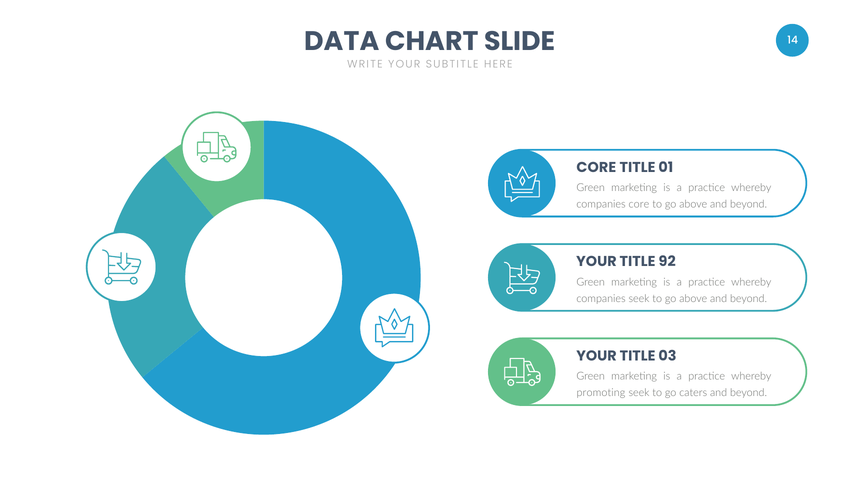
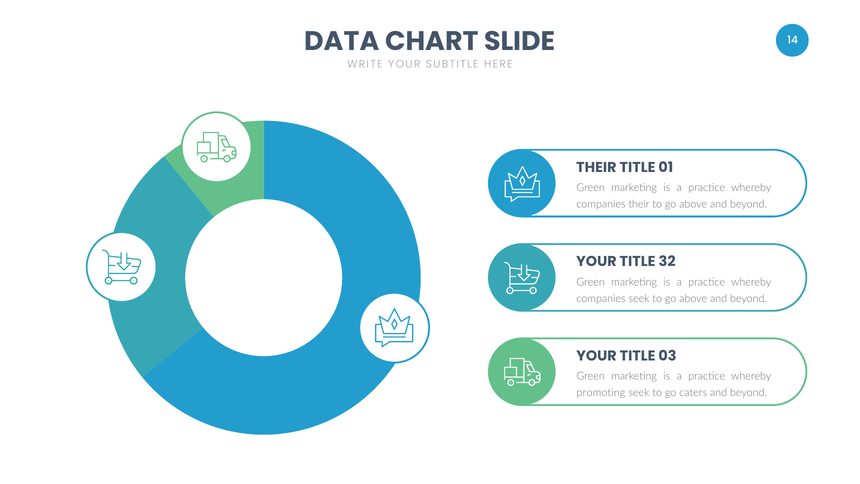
CORE: CORE -> THEIR (596, 167)
companies core: core -> their (639, 204)
92: 92 -> 32 (667, 262)
